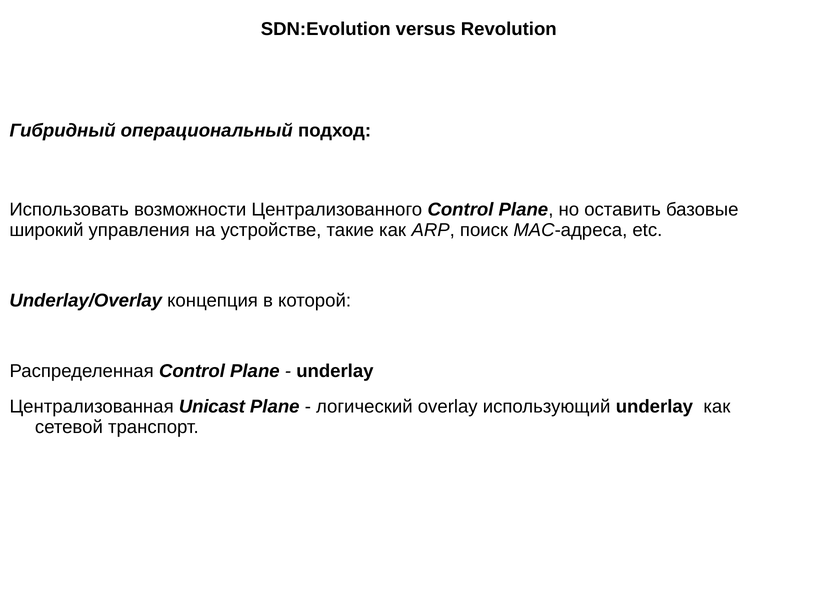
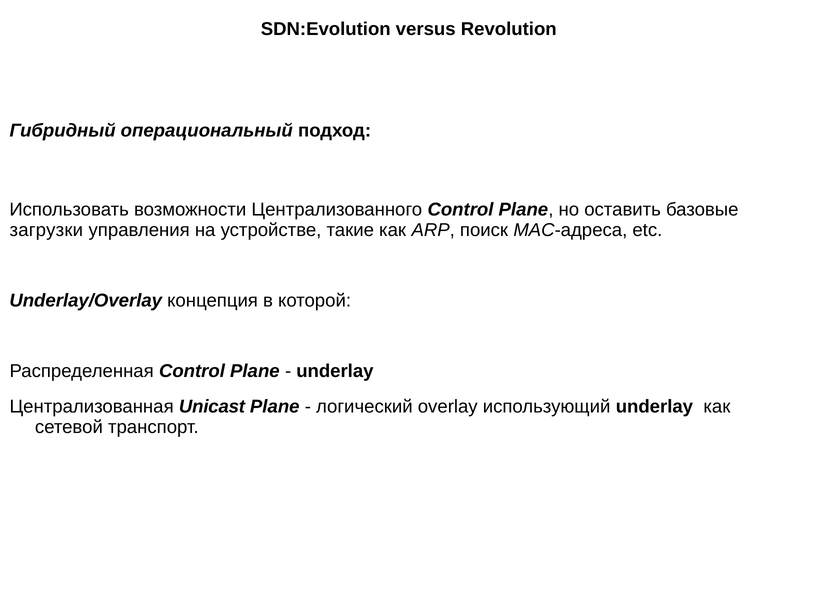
широкий: широкий -> загрузки (46, 230)
